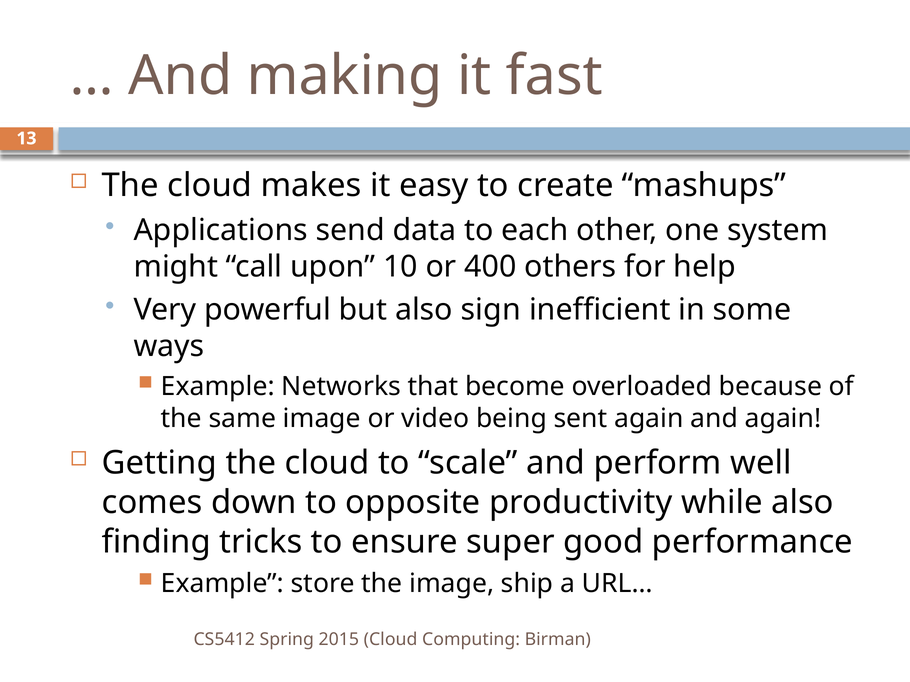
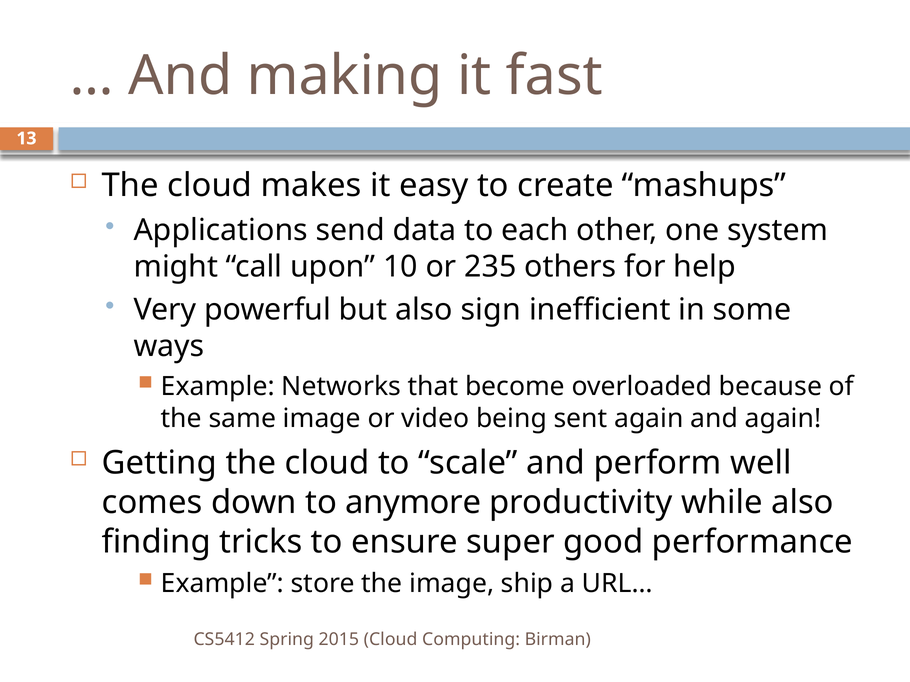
400: 400 -> 235 (490, 267)
opposite: opposite -> anymore (413, 503)
